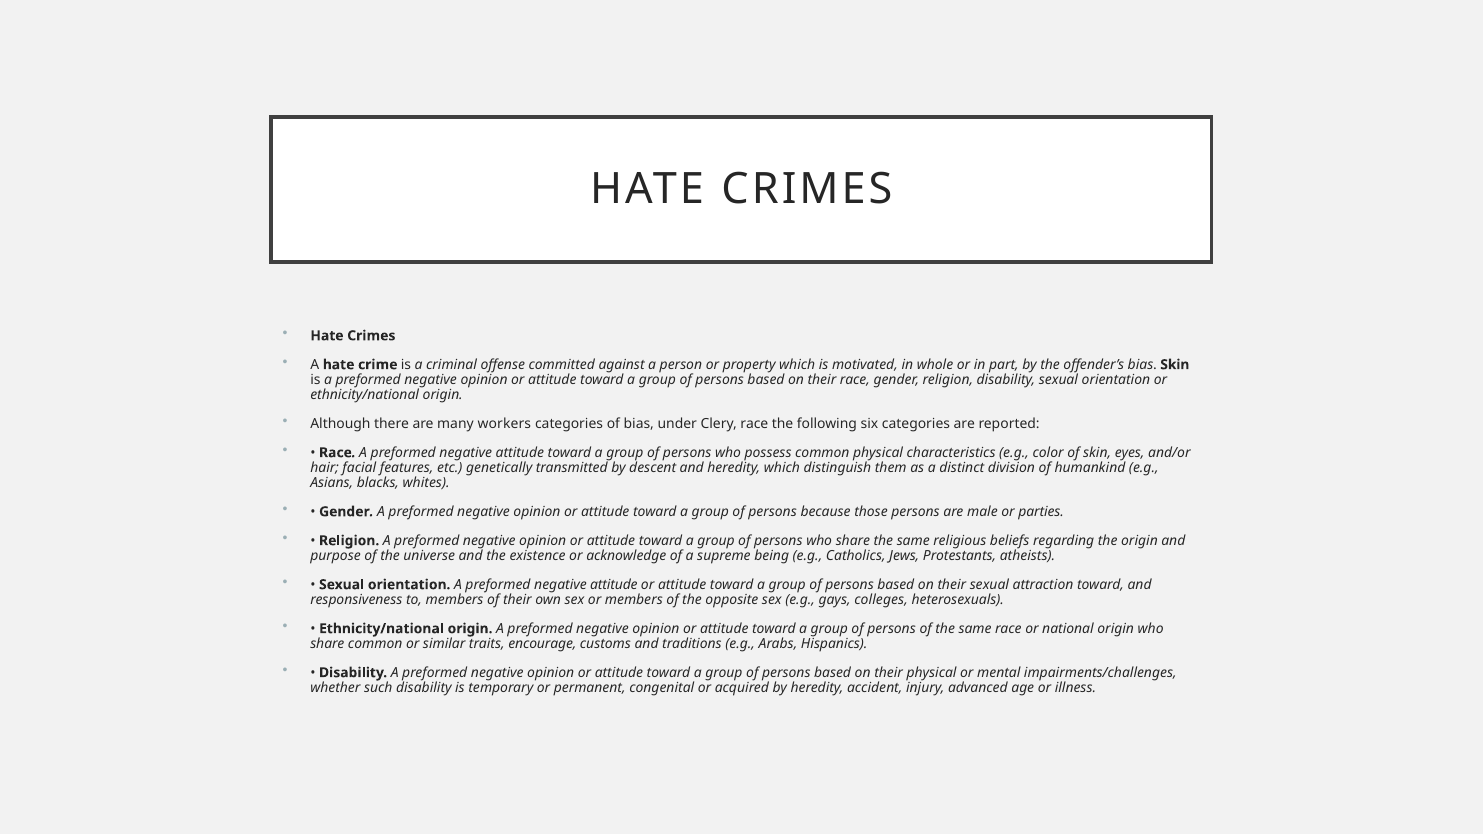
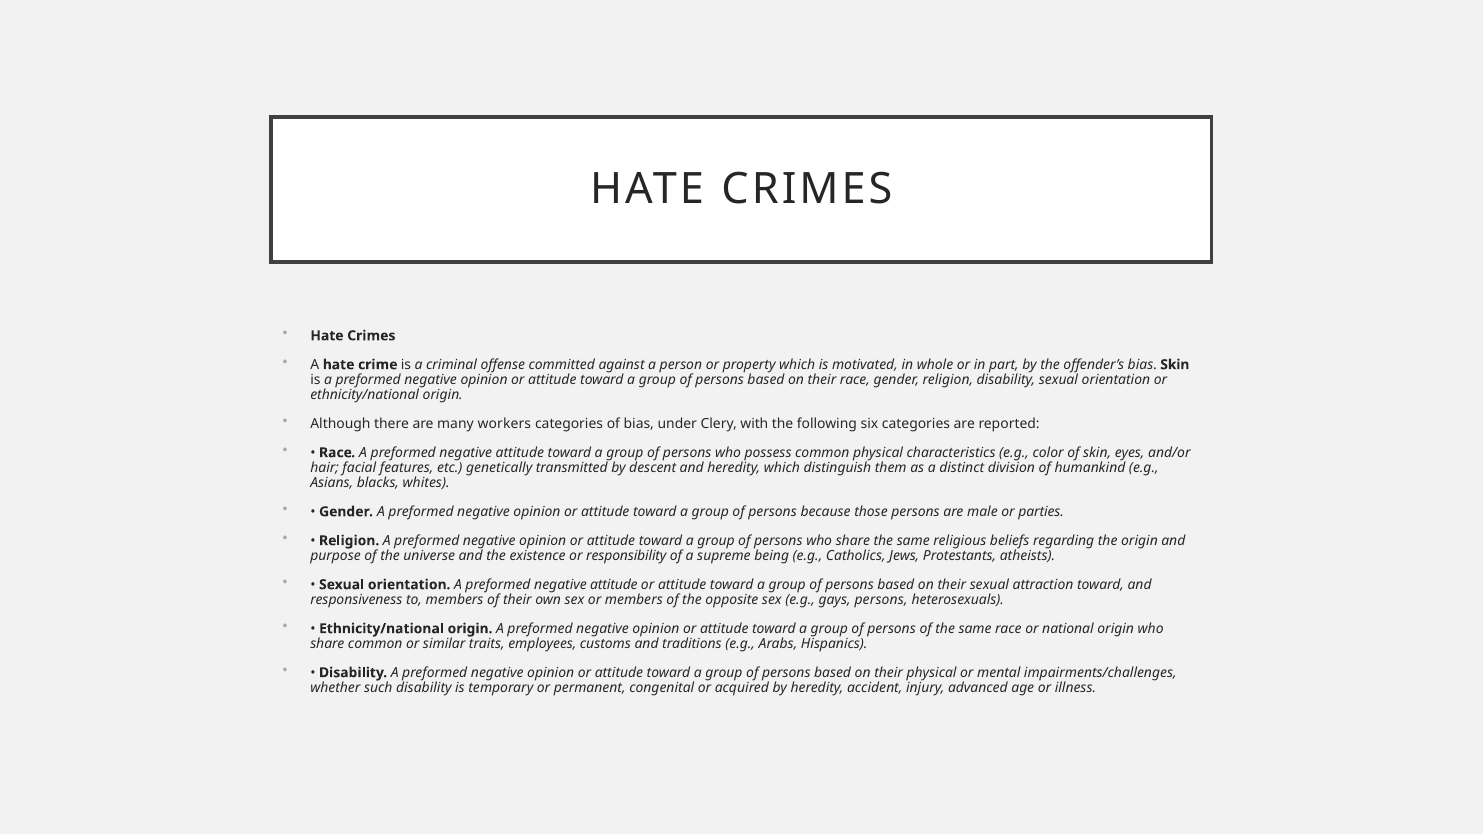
Clery race: race -> with (754, 424)
acknowledge: acknowledge -> responsibility (626, 556)
gays colleges: colleges -> persons (881, 600)
encourage: encourage -> employees (542, 644)
